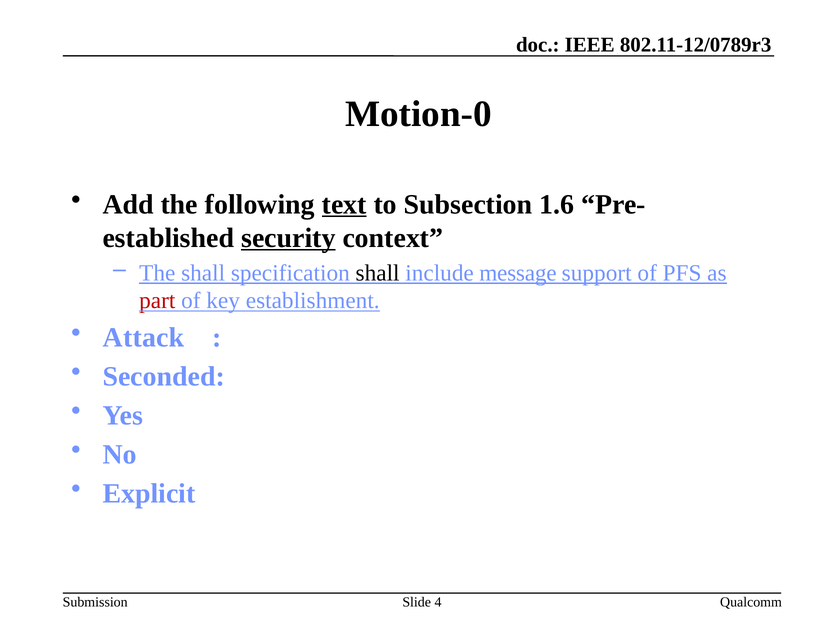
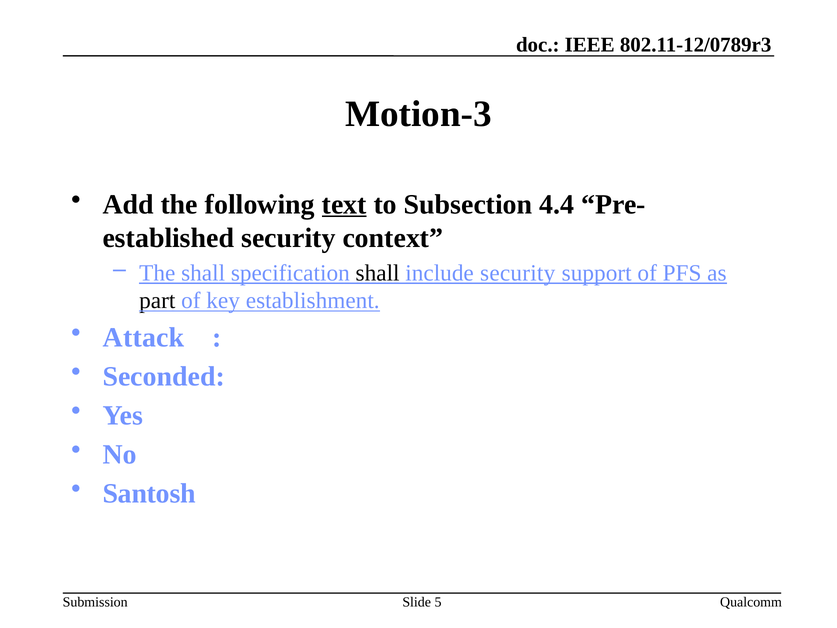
Motion-0: Motion-0 -> Motion-3 (418, 114)
1.6: 1.6 -> 4.4 (557, 204)
security underline: present -> none (288, 238)
include message: message -> security (518, 273)
part colour: red -> black (157, 301)
Explicit: Explicit -> Santosh (149, 493)
4: 4 -> 5 (438, 602)
